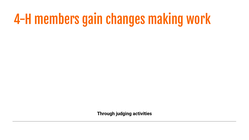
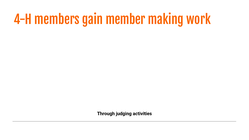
changes: changes -> member (125, 20)
